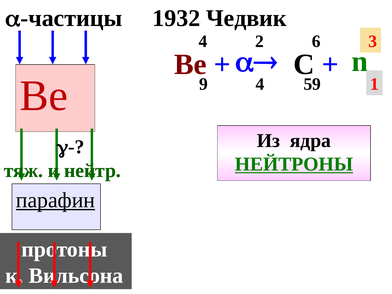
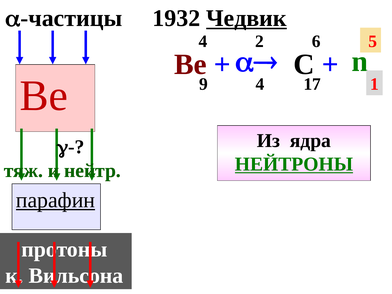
Чедвик underline: none -> present (246, 18)
3: 3 -> 5 (373, 41)
59: 59 -> 17 (312, 84)
